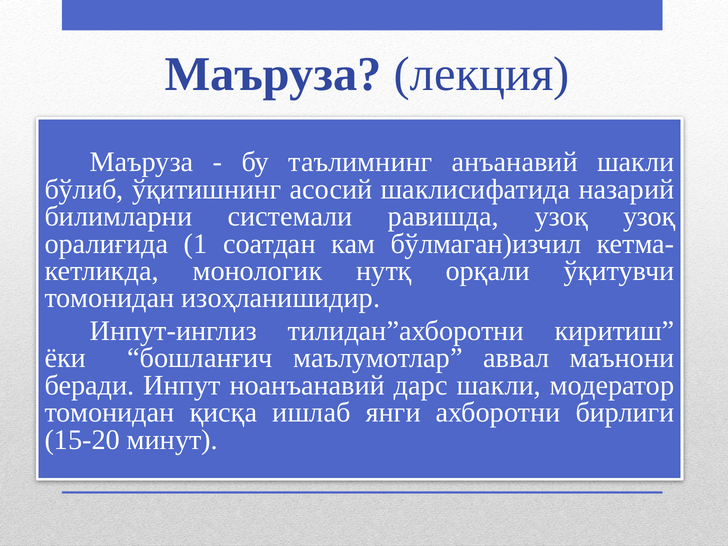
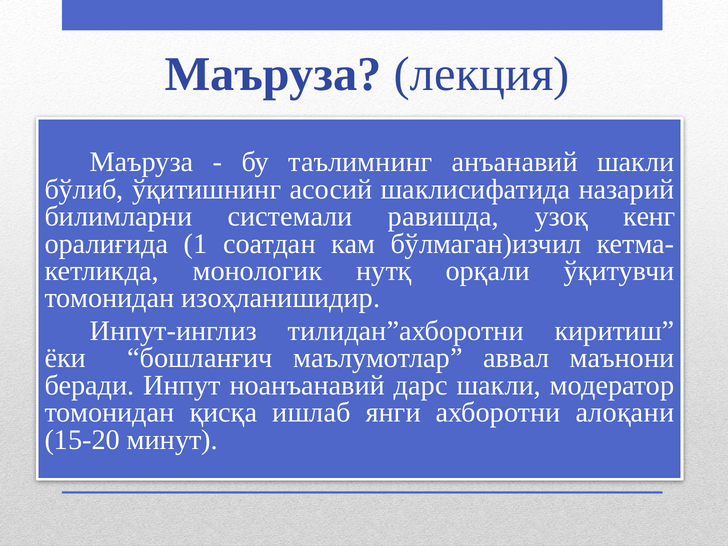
узоқ узоқ: узоқ -> кенг (649, 216)
бирлиги: бирлиги -> алоқани (625, 413)
